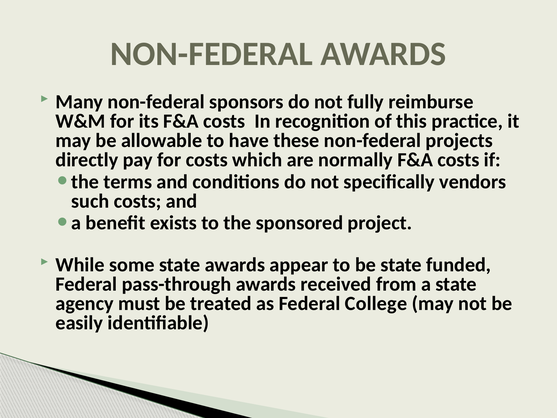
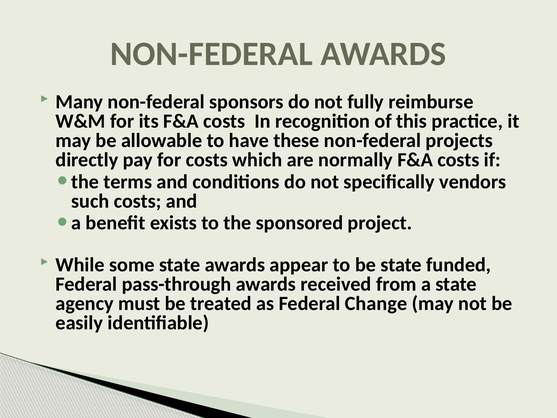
College: College -> Change (376, 303)
